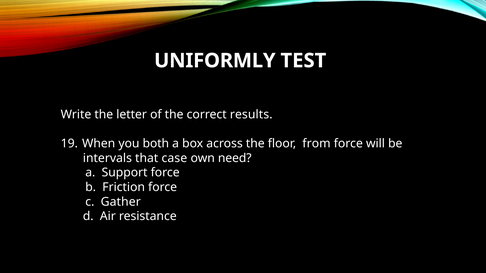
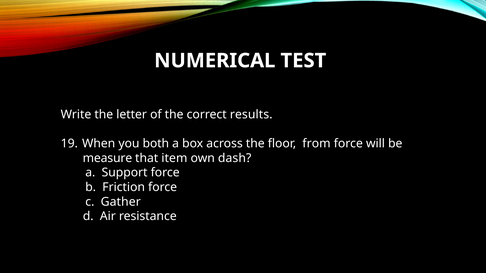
UNIFORMLY: UNIFORMLY -> NUMERICAL (215, 61)
intervals: intervals -> measure (107, 158)
case: case -> item (174, 158)
need: need -> dash (235, 158)
